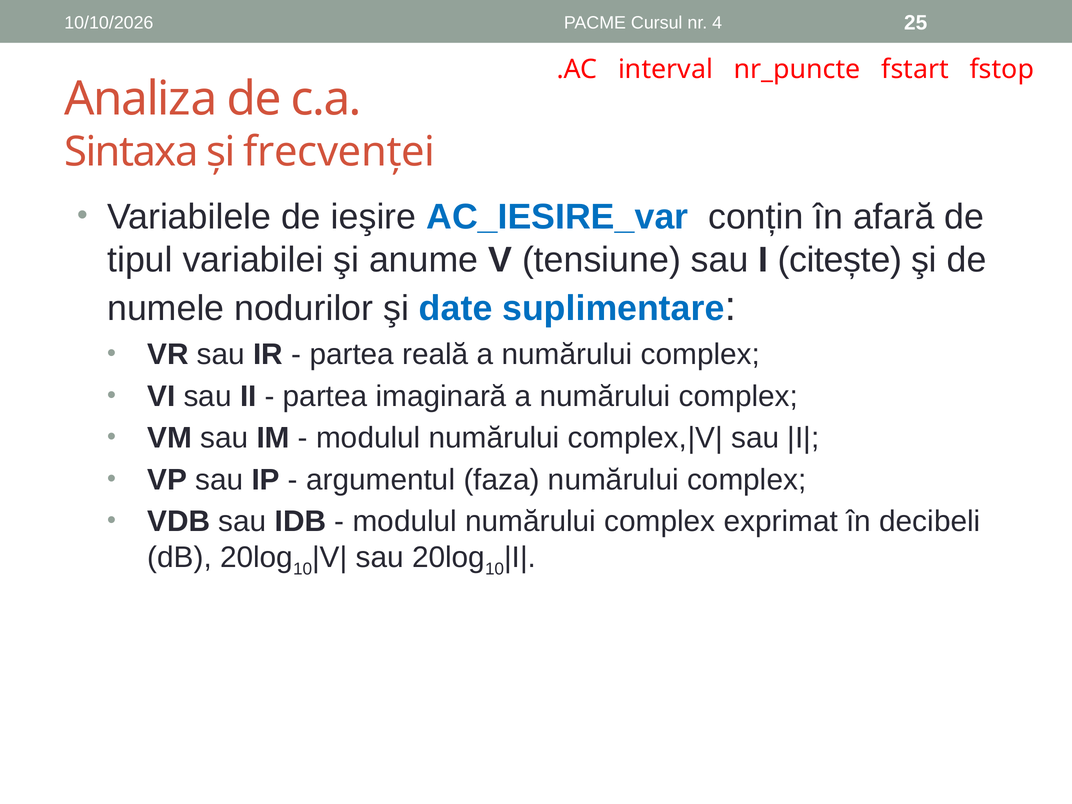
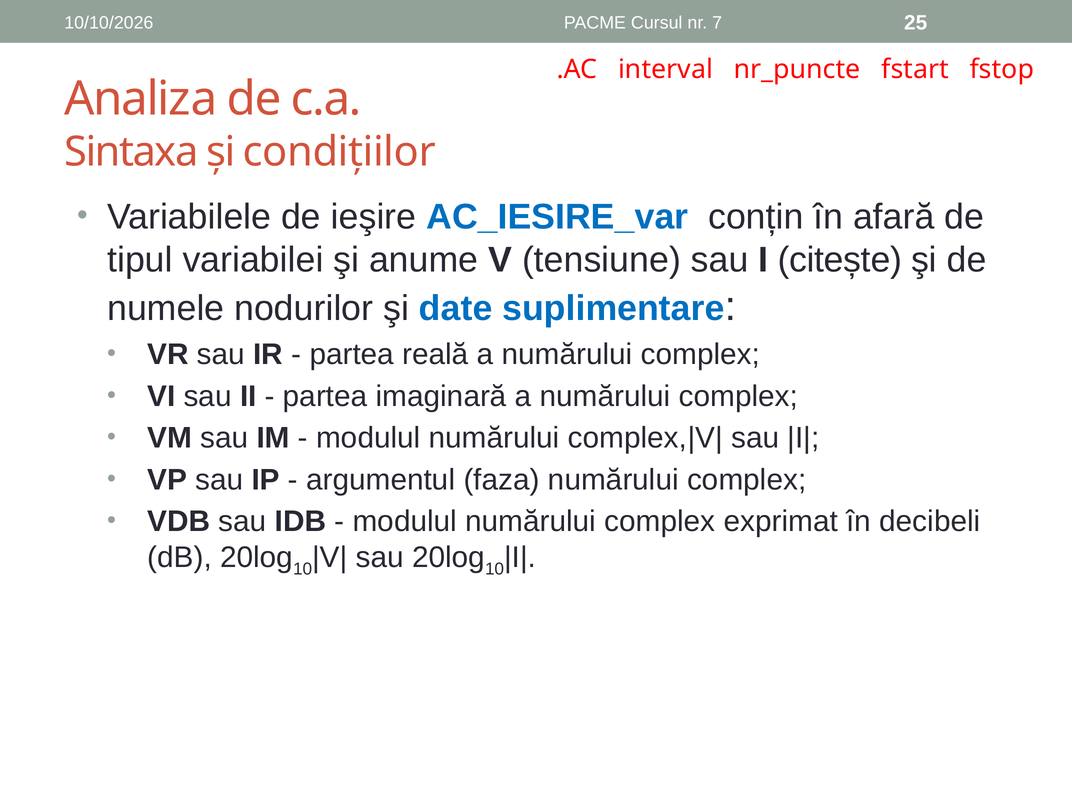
4: 4 -> 7 (717, 23)
frecvenței: frecvenței -> condițiilor (339, 152)
